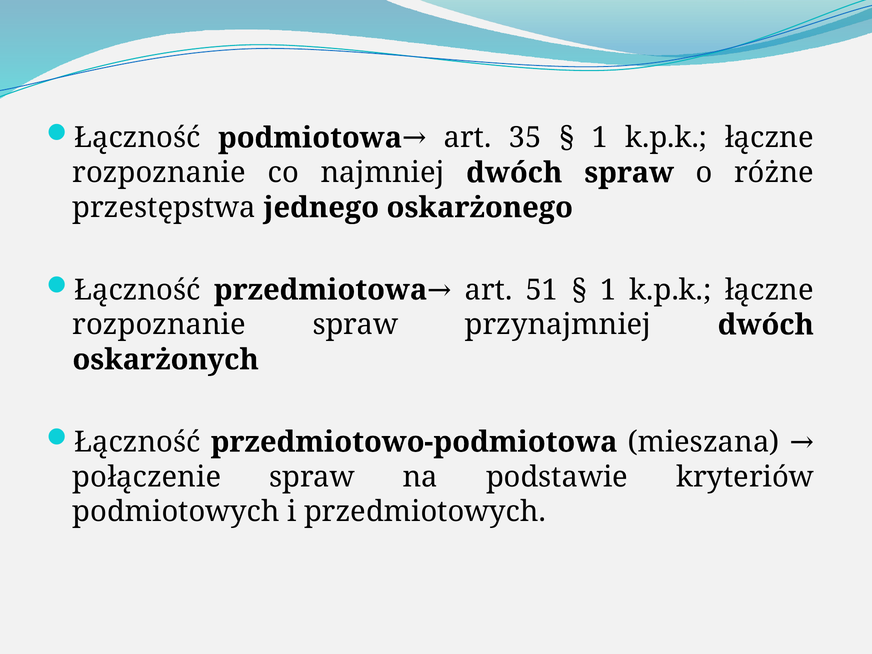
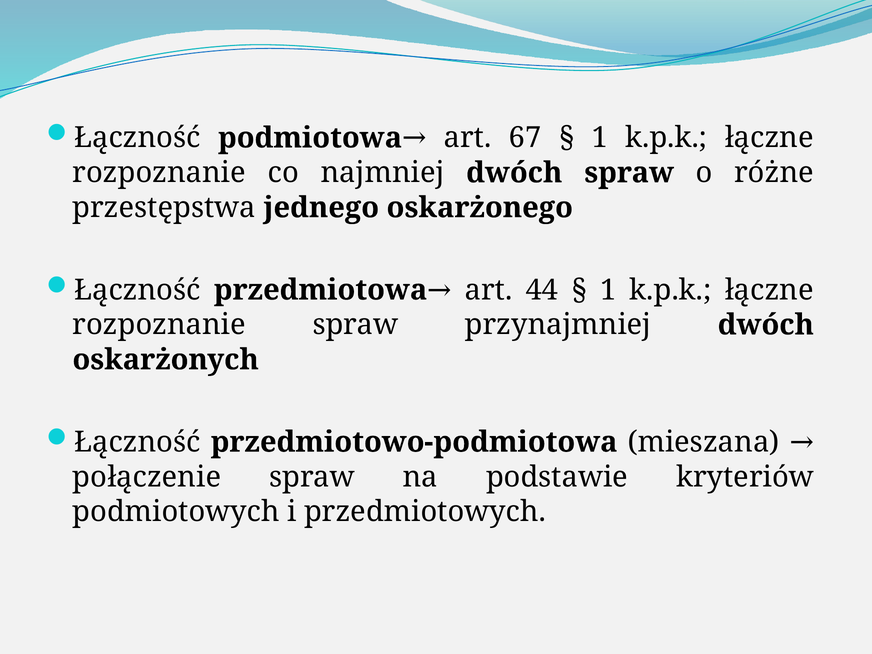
35: 35 -> 67 (525, 138)
51: 51 -> 44 (542, 290)
